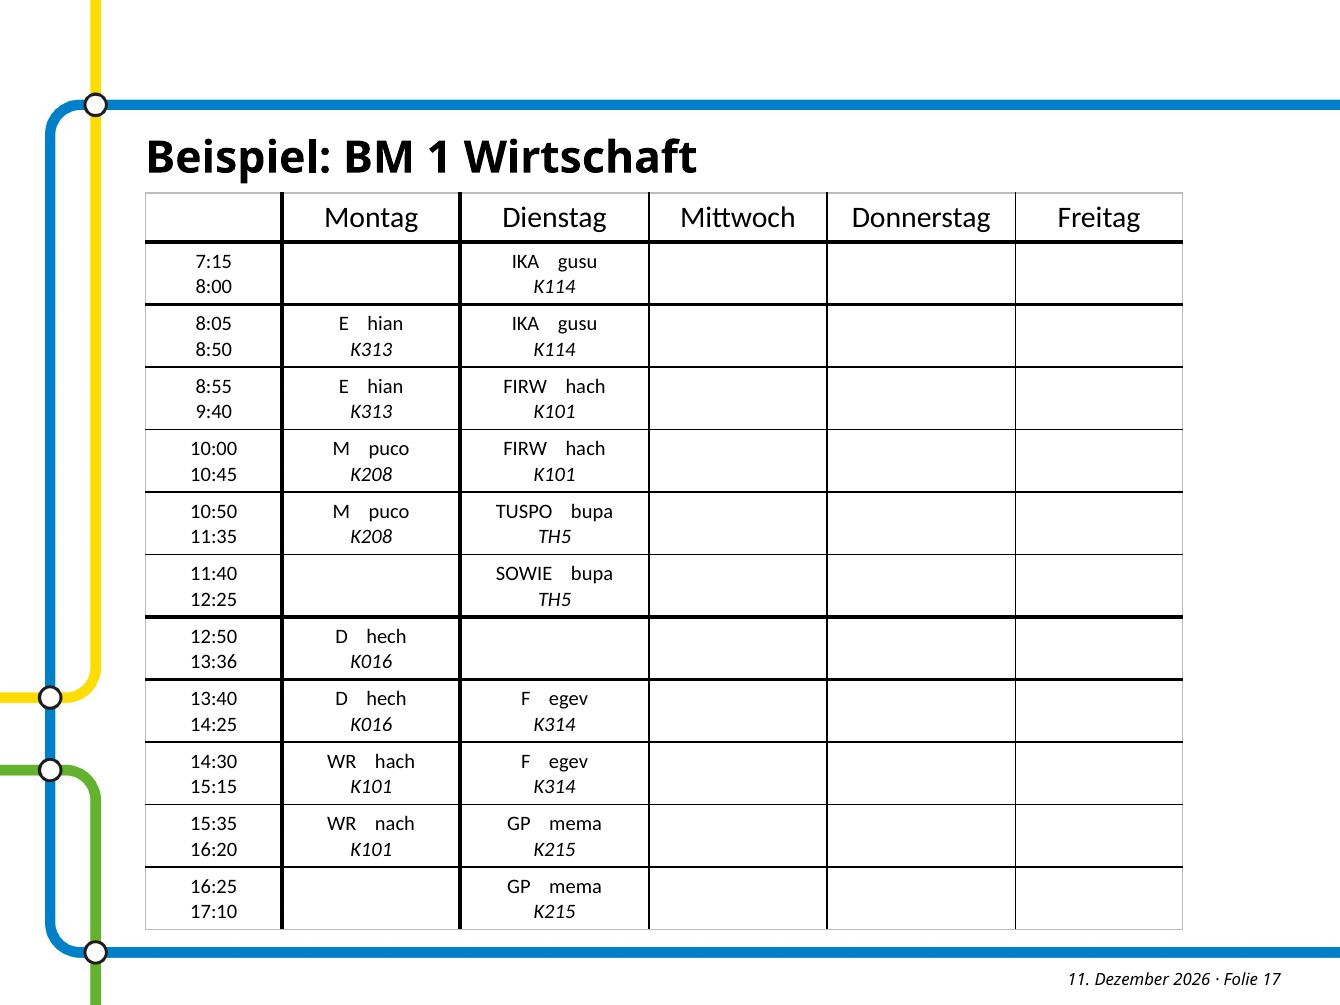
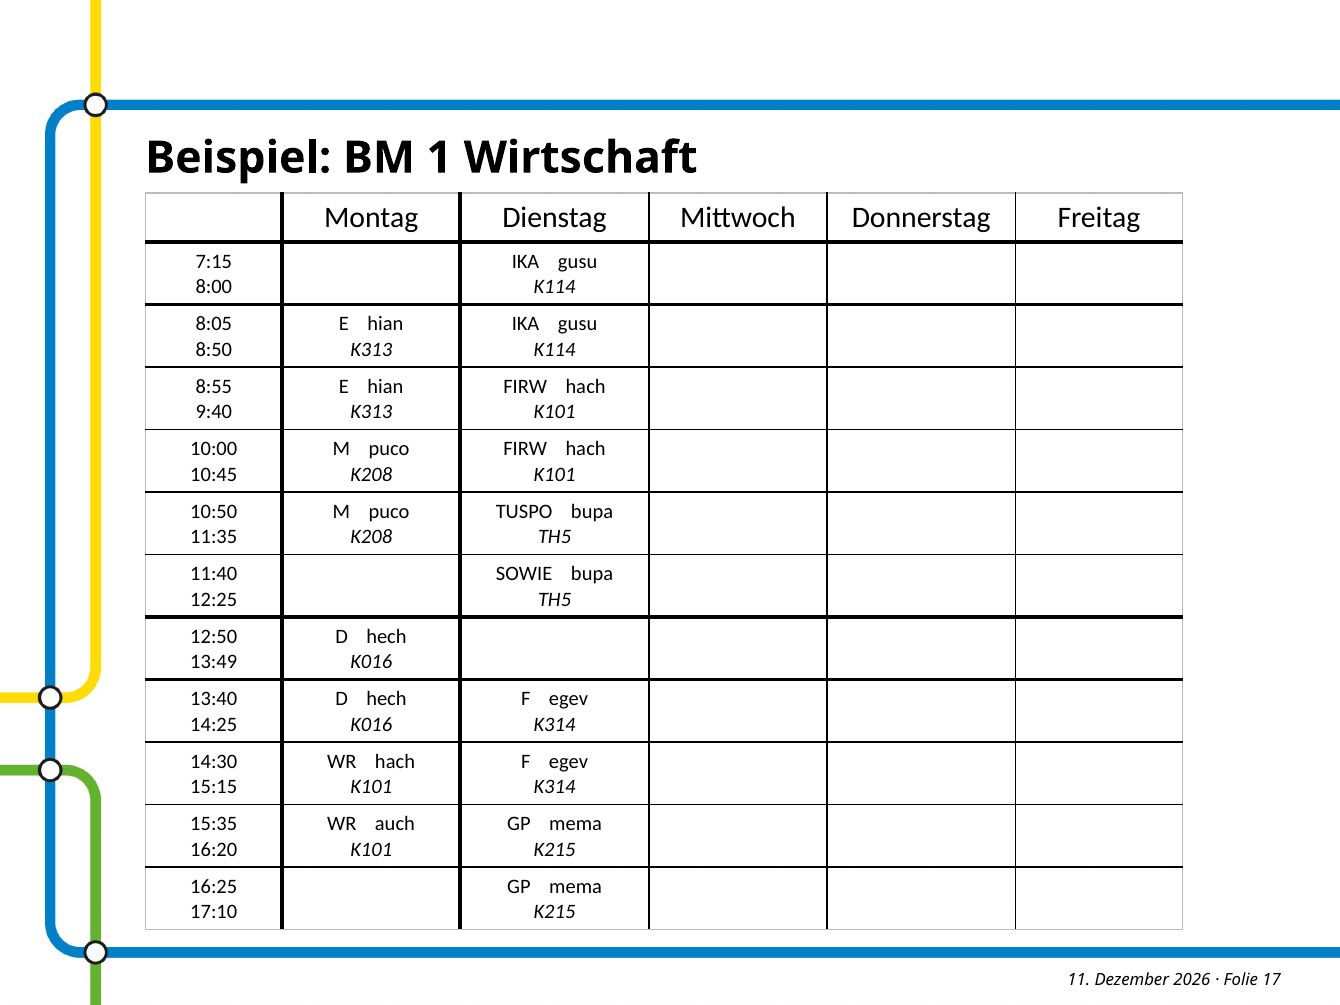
13:36: 13:36 -> 13:49 (214, 662)
nach: nach -> auch (395, 824)
